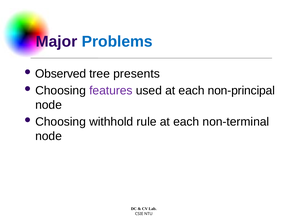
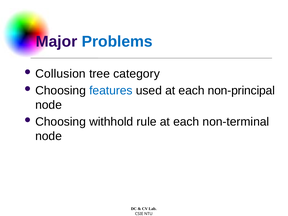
Observed: Observed -> Collusion (61, 74)
presents: presents -> category (137, 74)
features colour: purple -> blue (111, 91)
